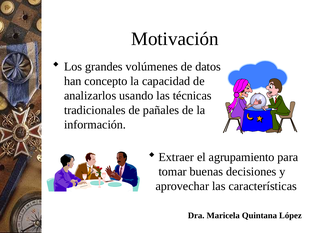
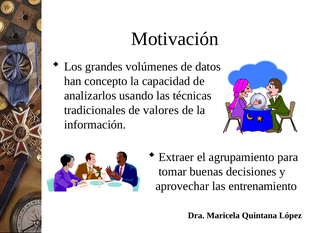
pañales: pañales -> valores (161, 110)
características: características -> entrenamiento (263, 186)
